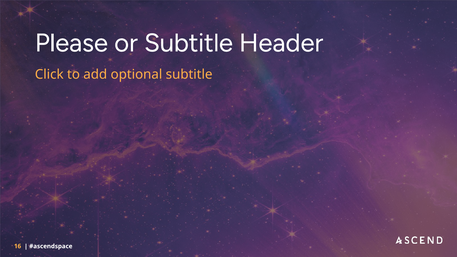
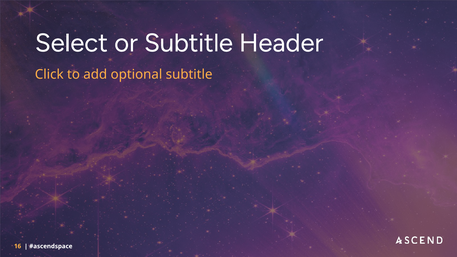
Please: Please -> Select (71, 43)
